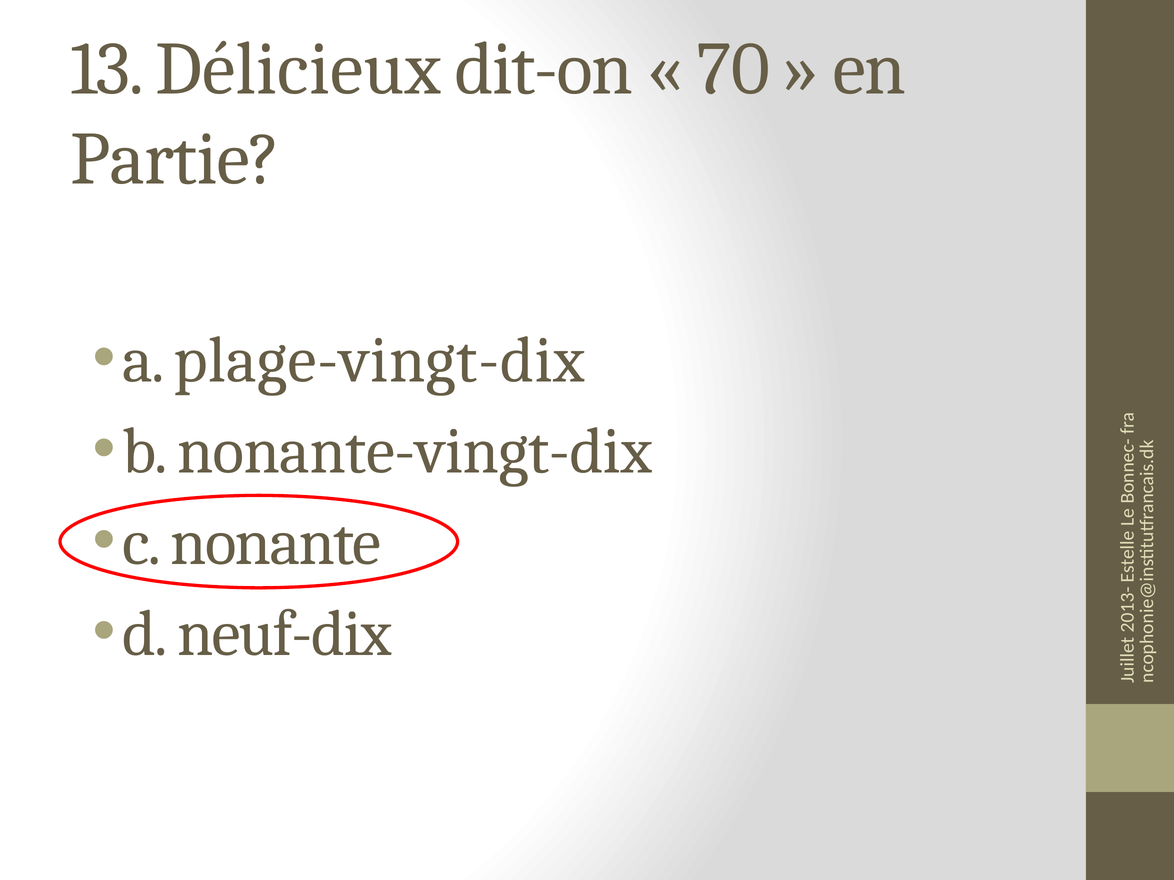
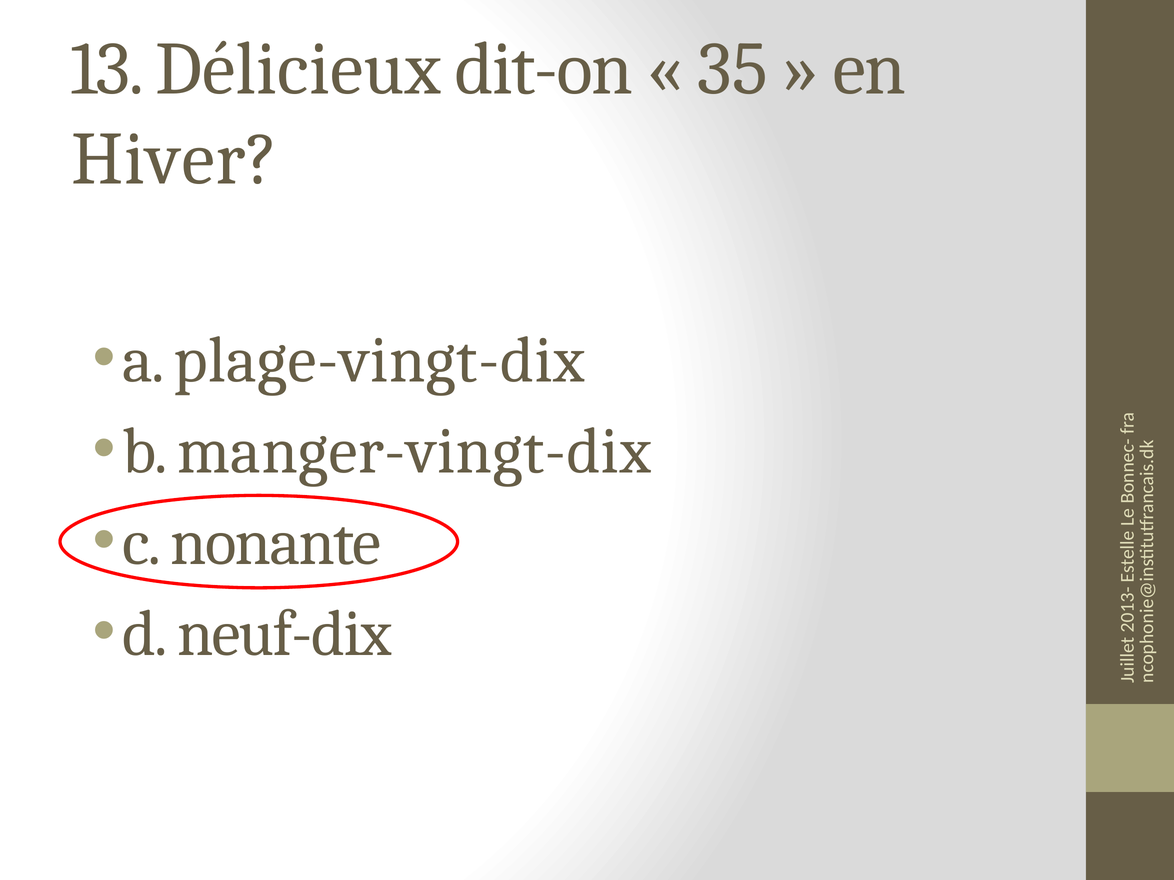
70: 70 -> 35 (732, 69)
Partie: Partie -> Hiver (175, 159)
nonante-vingt-dix: nonante-vingt-dix -> manger-vingt-dix (414, 452)
